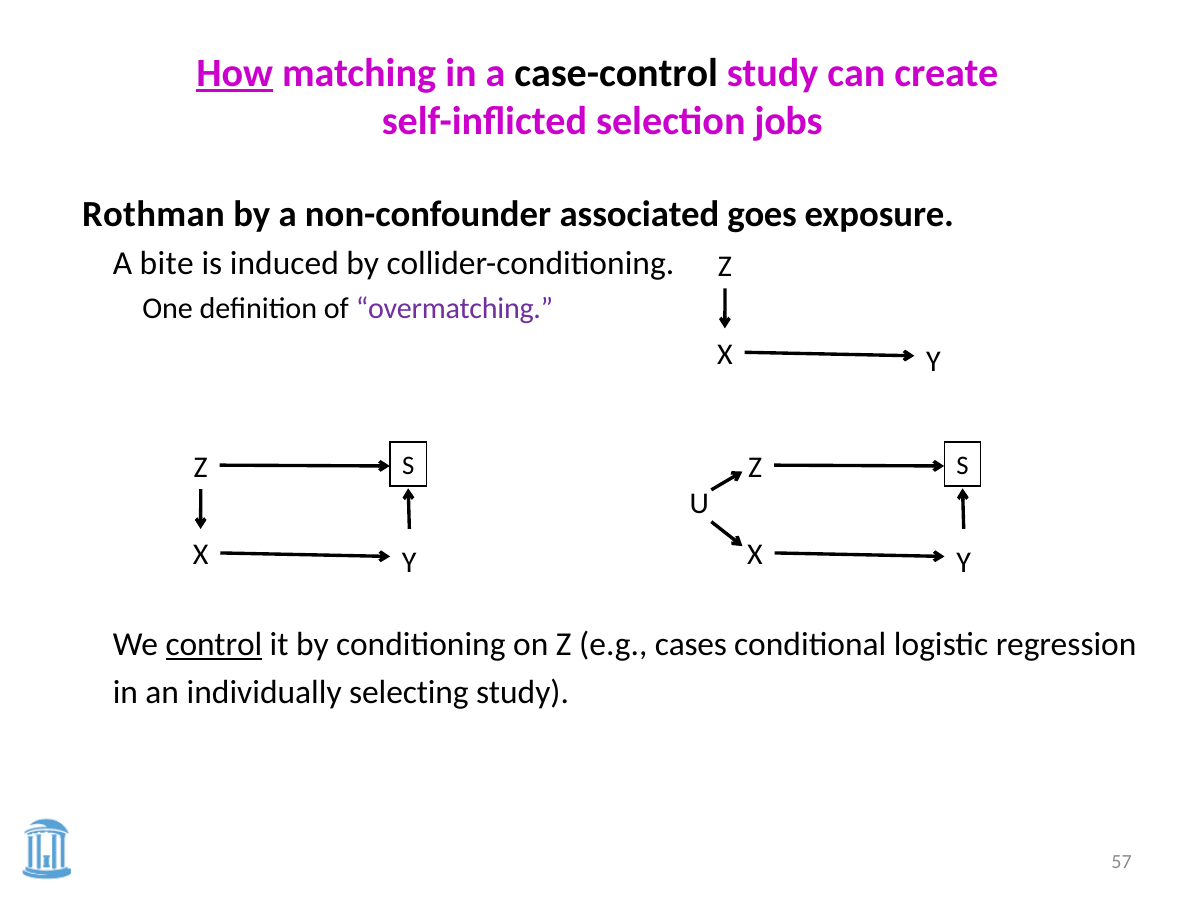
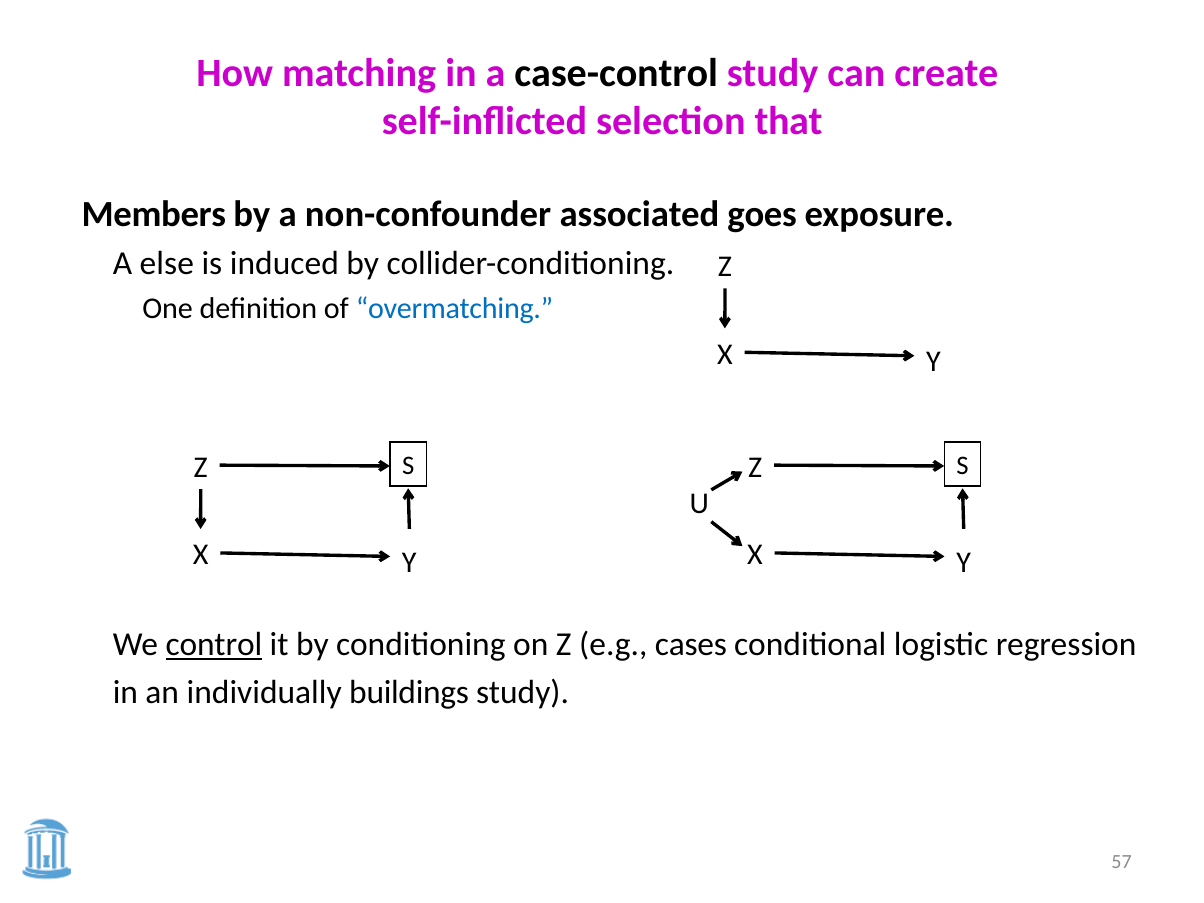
How underline: present -> none (235, 73)
jobs: jobs -> that (788, 121)
Rothman: Rothman -> Members (154, 214)
bite: bite -> else (167, 264)
overmatching colour: purple -> blue (455, 309)
selecting: selecting -> buildings (409, 692)
